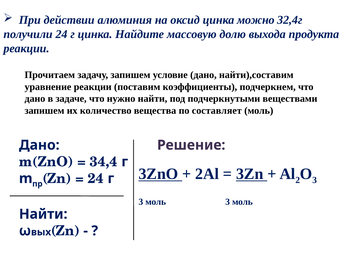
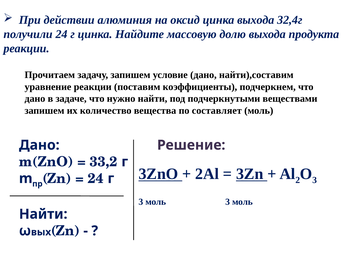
цинка можно: можно -> выхода (256, 20)
34,4: 34,4 -> 33,2 (104, 162)
